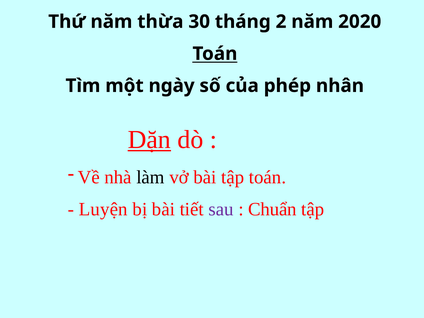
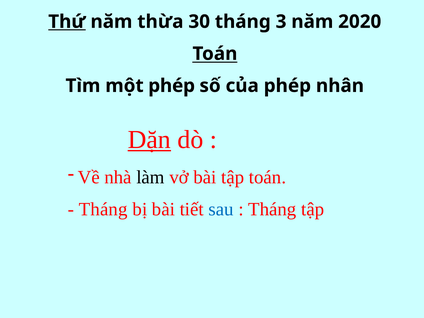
Thứ underline: none -> present (67, 22)
2: 2 -> 3 (281, 22)
một ngày: ngày -> phép (172, 86)
Luyện: Luyện -> Tháng (103, 209)
sau colour: purple -> blue (221, 209)
Chuẩn: Chuẩn -> Tháng (272, 209)
